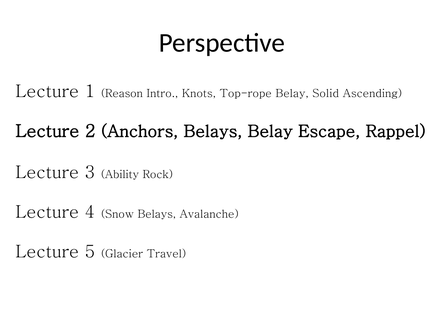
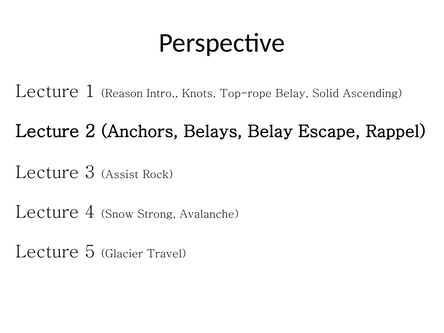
Ability: Ability -> Assist (120, 175)
Snow Belays: Belays -> Strong (157, 214)
